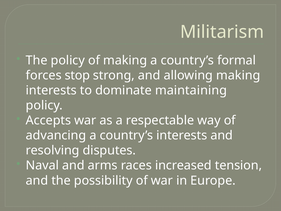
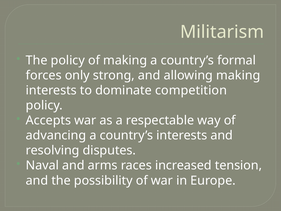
stop: stop -> only (77, 75)
maintaining: maintaining -> competition (191, 90)
